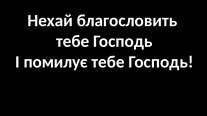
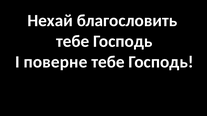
помилує: помилує -> поверне (55, 62)
